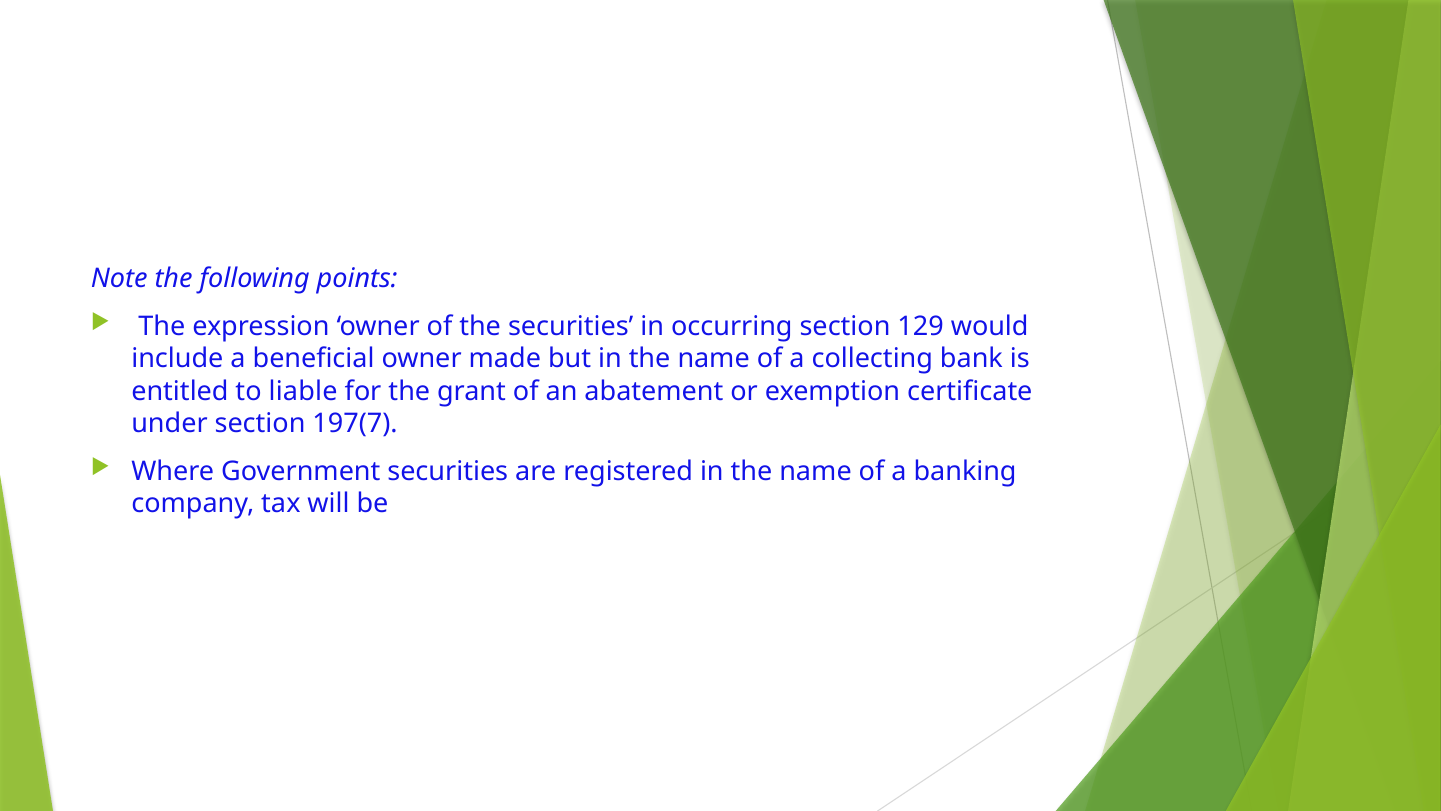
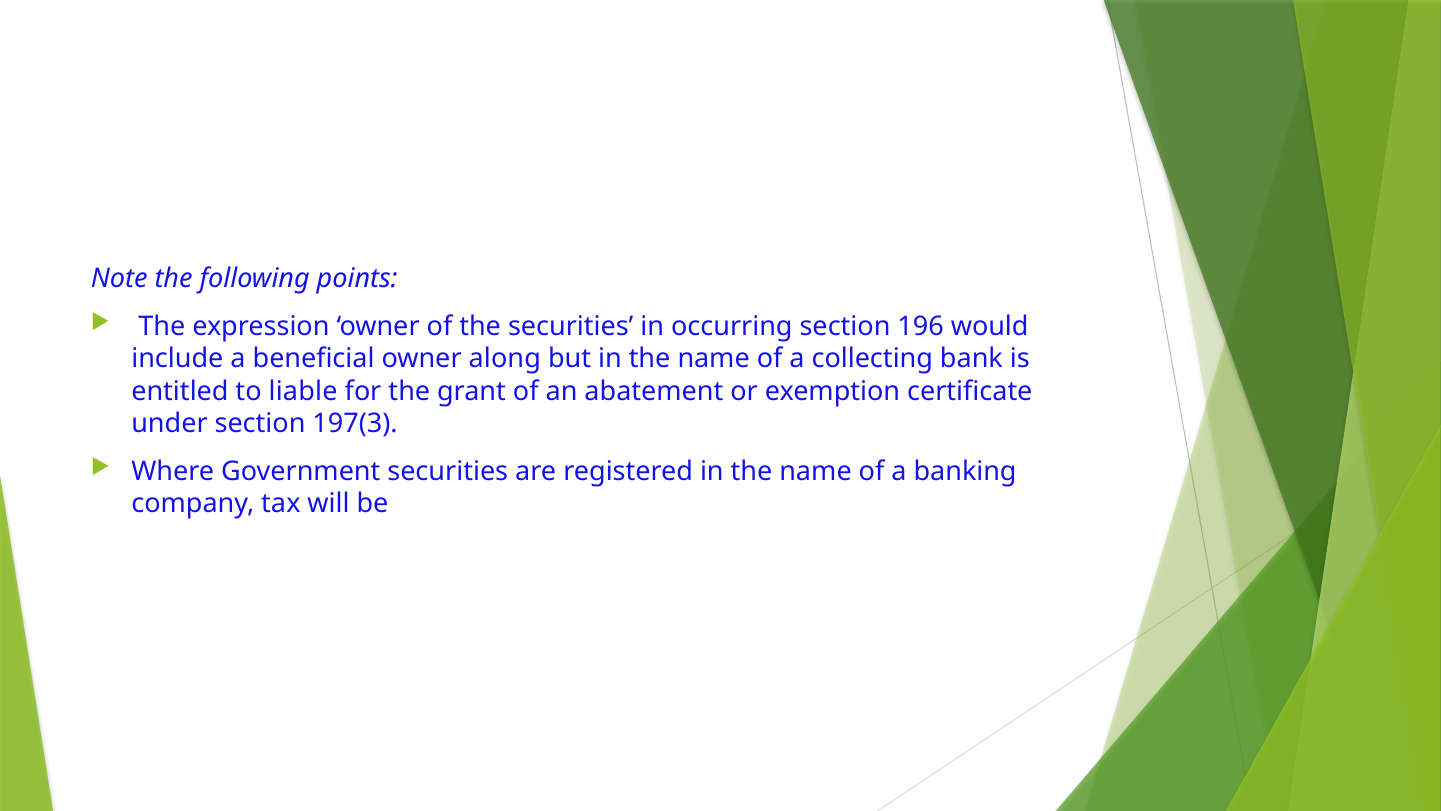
129: 129 -> 196 (921, 326)
made: made -> along (505, 359)
197(7: 197(7 -> 197(3 (355, 424)
